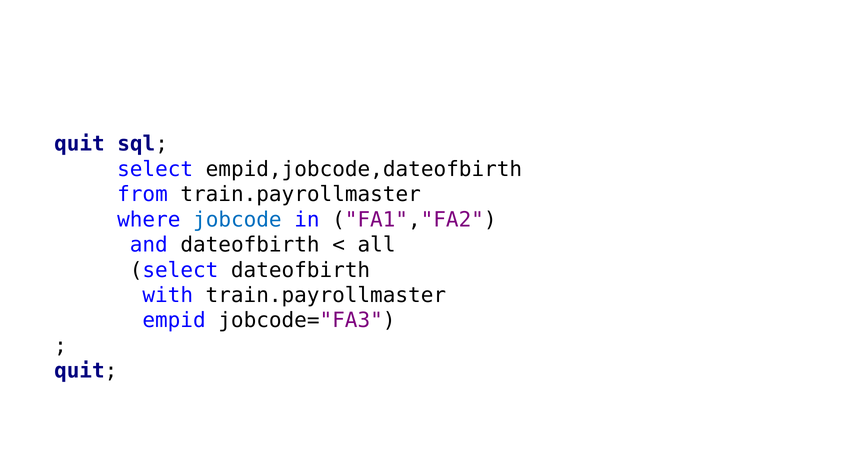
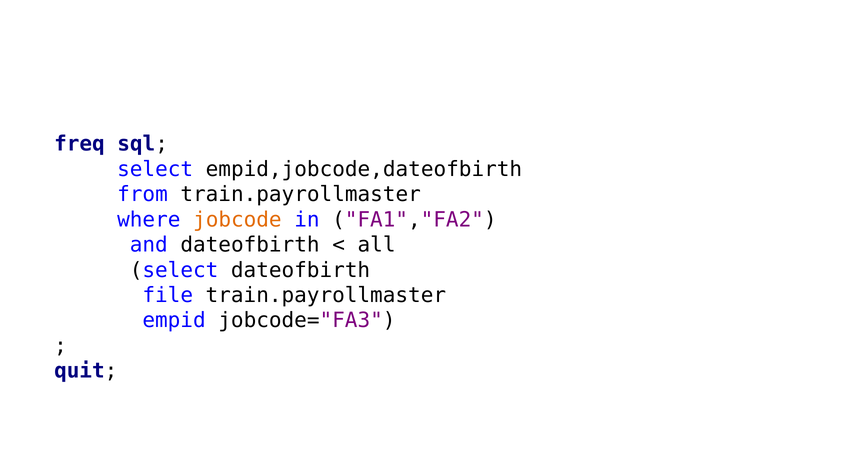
quit: quit -> freq (79, 144)
jobcode colour: blue -> orange (237, 220)
with: with -> file (168, 295)
